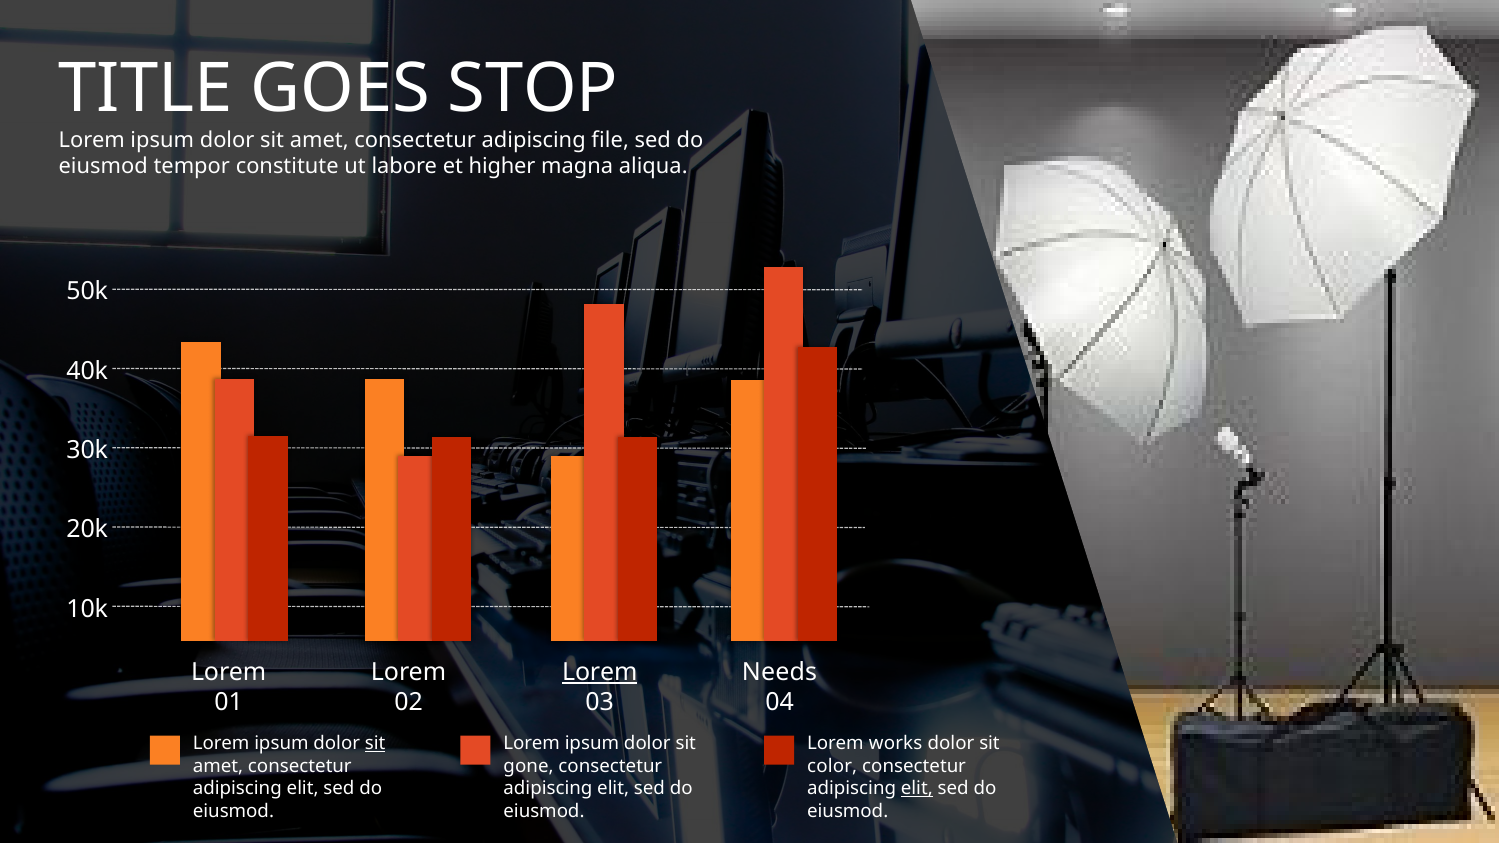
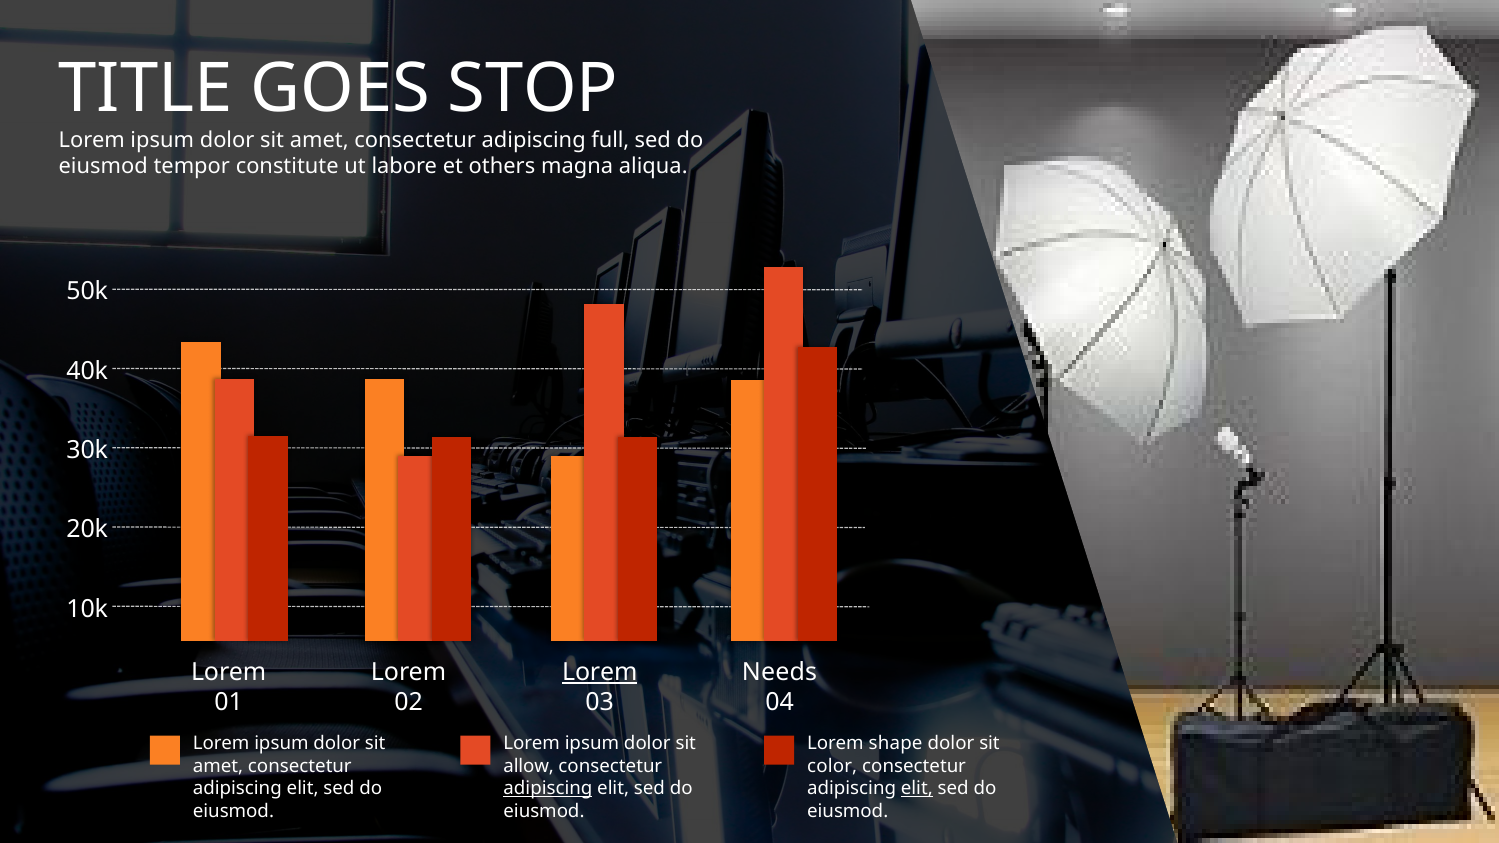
file: file -> full (610, 140)
higher: higher -> others (502, 166)
sit underline: present -> none (375, 744)
works: works -> shape (896, 744)
gone: gone -> allow (529, 766)
adipiscing underline: none -> present (548, 789)
